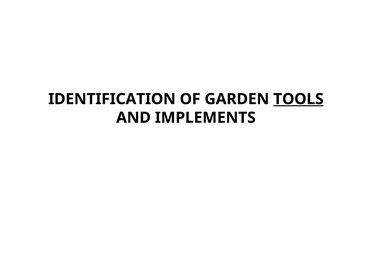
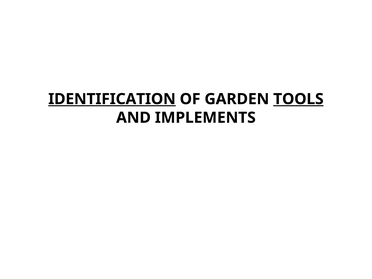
IDENTIFICATION underline: none -> present (112, 99)
